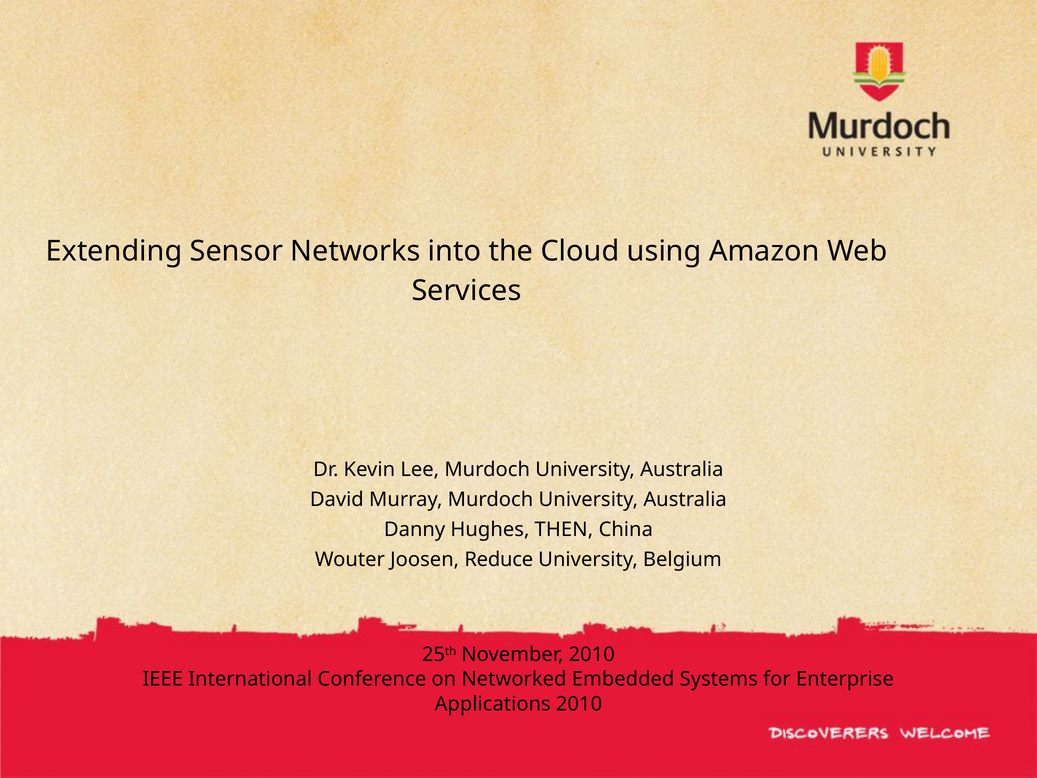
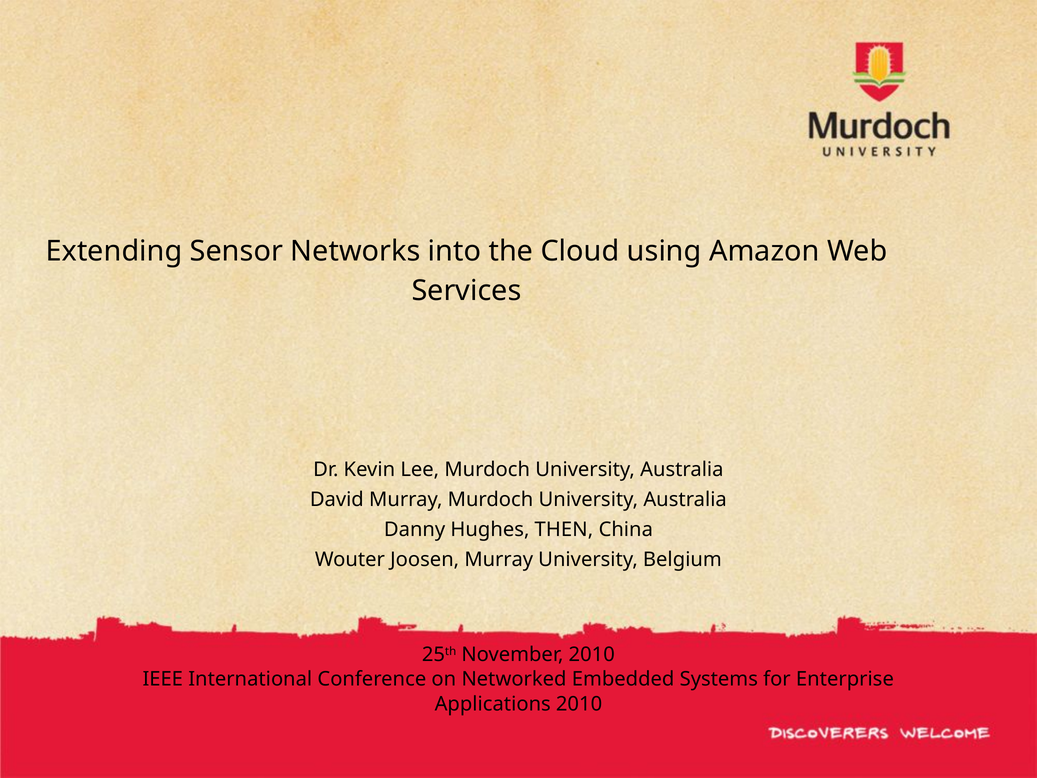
Joosen Reduce: Reduce -> Murray (499, 559)
